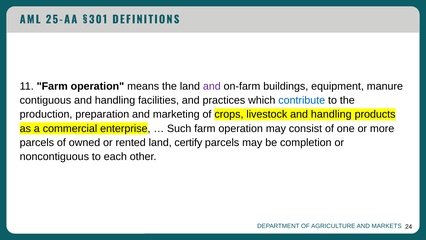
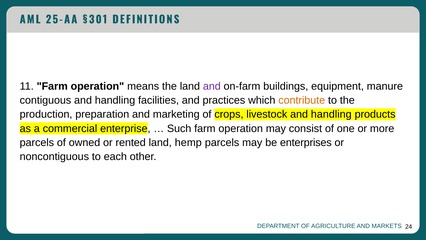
contribute colour: blue -> orange (302, 100)
certify: certify -> hemp (188, 142)
completion: completion -> enterprises (306, 142)
